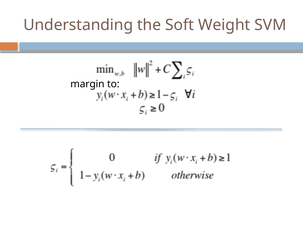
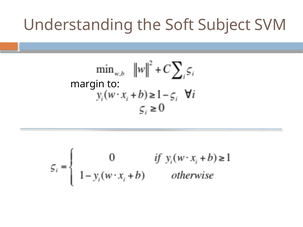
Weight: Weight -> Subject (224, 25)
